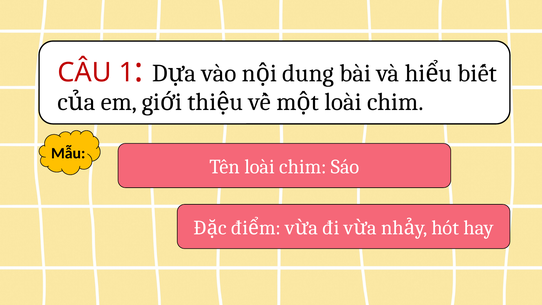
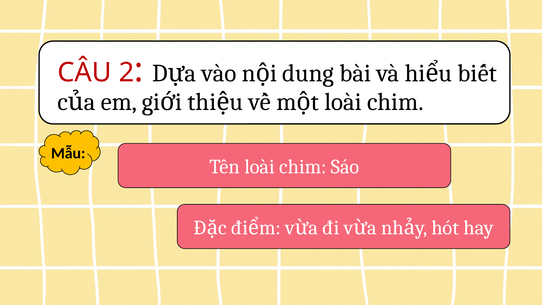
1: 1 -> 2 (127, 72)
